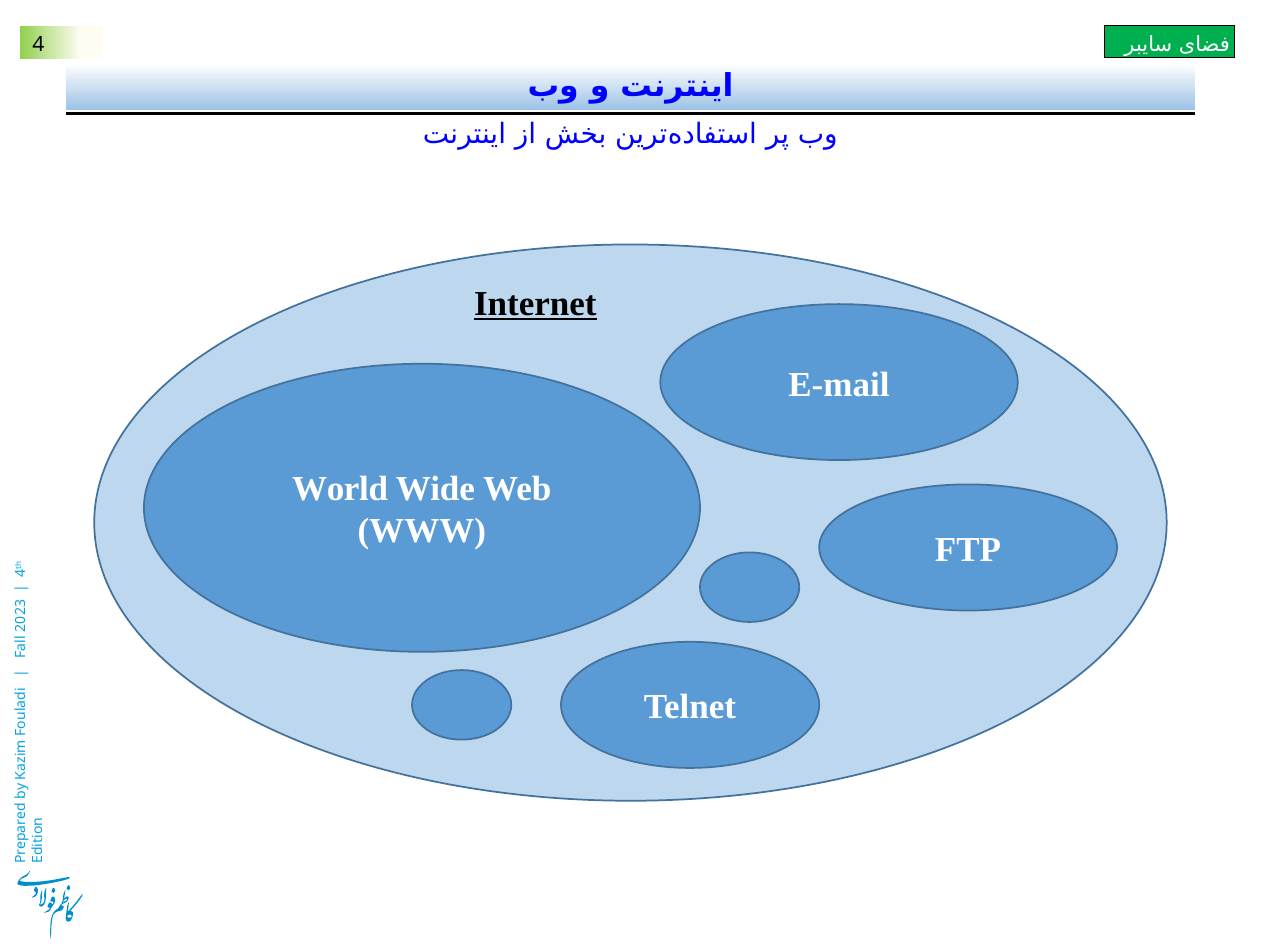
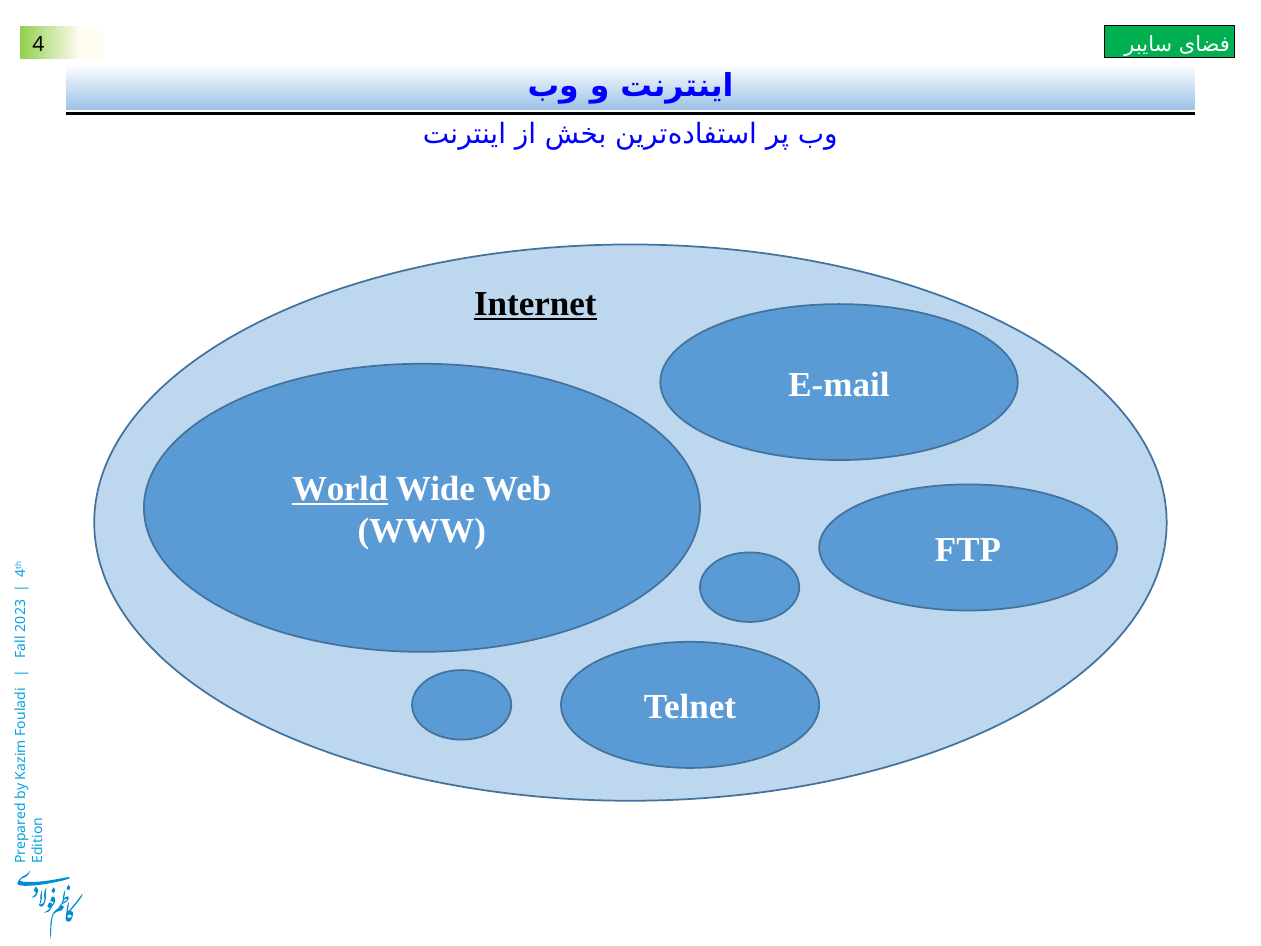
World underline: none -> present (340, 489)
